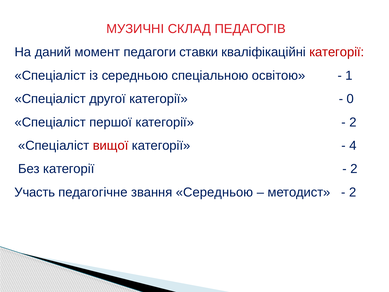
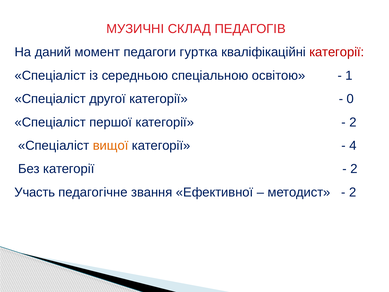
ставки: ставки -> гуртка (199, 52)
вищої colour: red -> orange (111, 145)
звання Середньою: Середньою -> Ефективної (215, 192)
